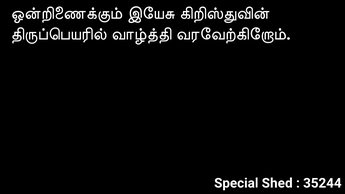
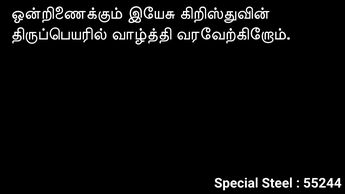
Shed: Shed -> Steel (277, 183)
35244: 35244 -> 55244 (322, 183)
